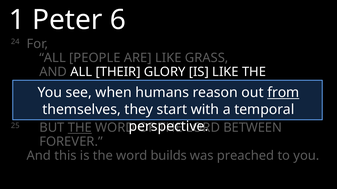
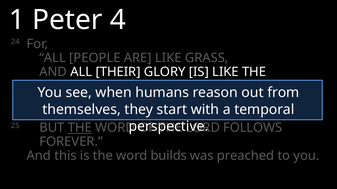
6: 6 -> 4 (118, 20)
from underline: present -> none (283, 93)
BETWEEN: BETWEEN -> FOLLOWS (253, 128)
